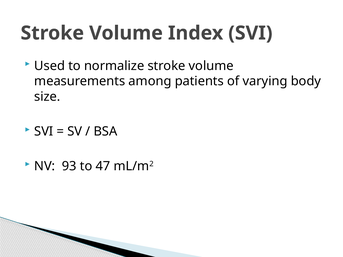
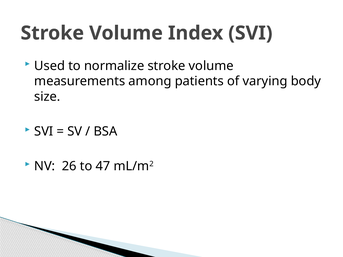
93: 93 -> 26 (69, 166)
